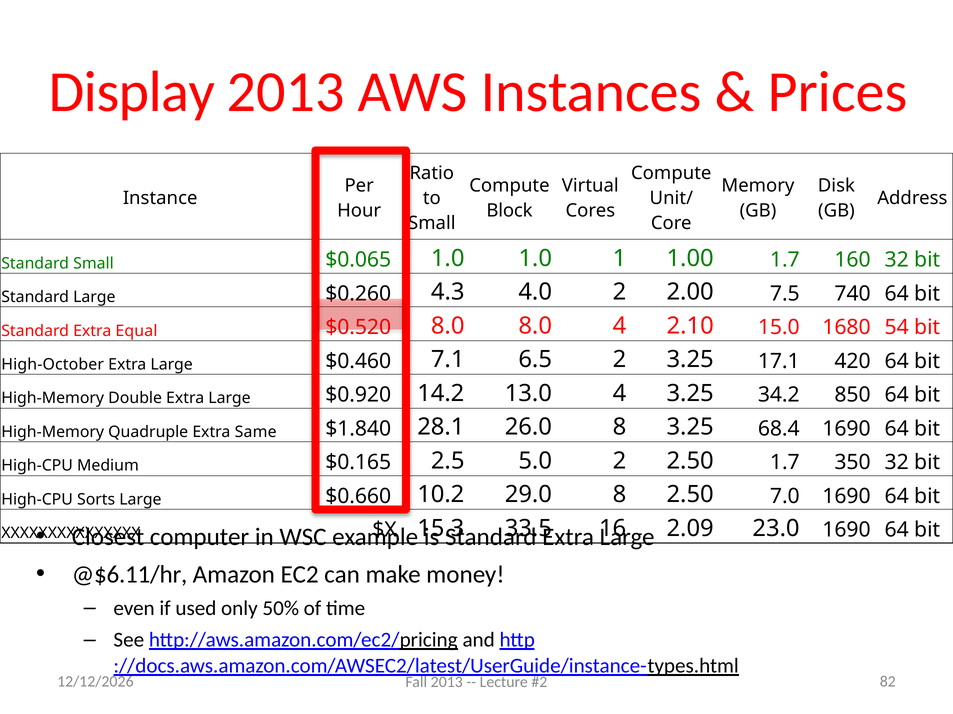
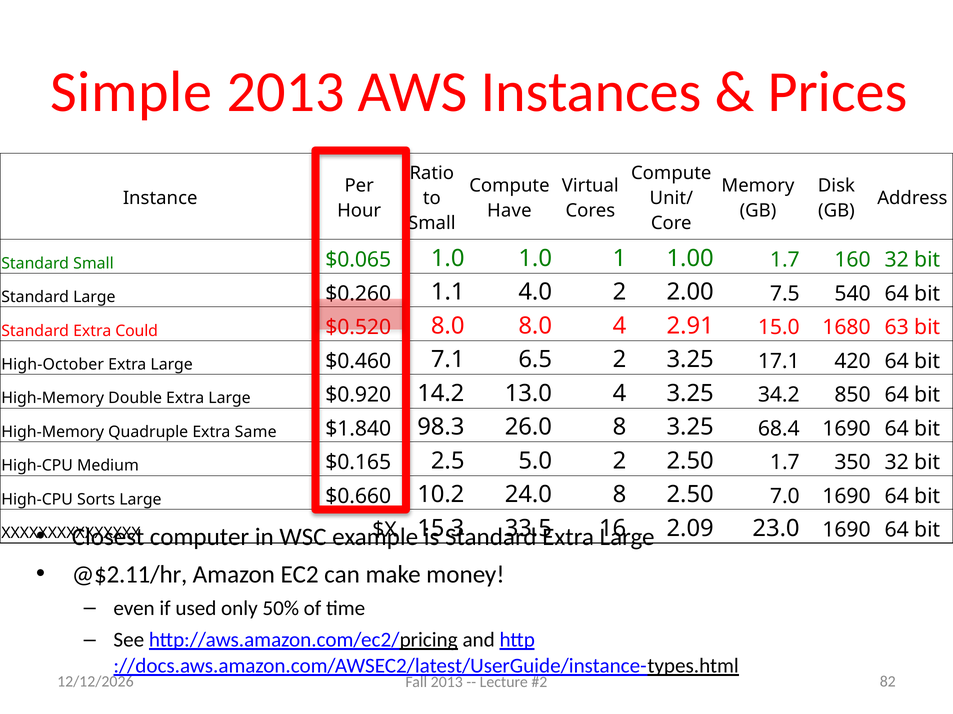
Display: Display -> Simple (131, 92)
Block: Block -> Have (509, 211)
4.3: 4.3 -> 1.1 (448, 292)
740: 740 -> 540 (853, 294)
Equal: Equal -> Could (137, 331)
2.10: 2.10 -> 2.91 (690, 326)
54: 54 -> 63 (897, 328)
28.1: 28.1 -> 98.3 (441, 427)
29.0: 29.0 -> 24.0 (528, 495)
@$6.11/hr: @$6.11/hr -> @$2.11/hr (130, 575)
